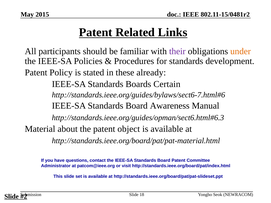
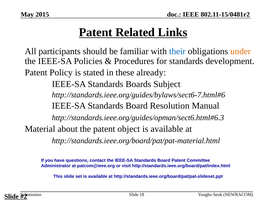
their colour: purple -> blue (177, 51)
Certain: Certain -> Subject (167, 84)
Awareness: Awareness -> Resolution (170, 106)
